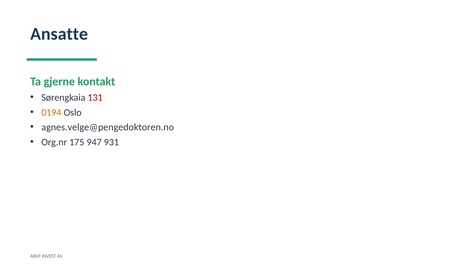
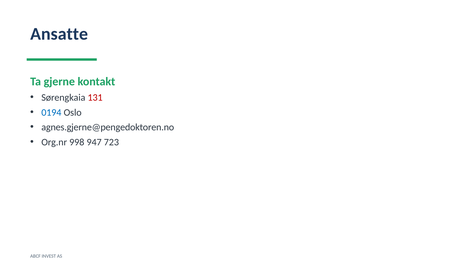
0194 colour: orange -> blue (51, 113)
agnes.velge@pengedoktoren.no: agnes.velge@pengedoktoren.no -> agnes.gjerne@pengedoktoren.no (108, 127)
175: 175 -> 998 (77, 142)
931: 931 -> 723 (111, 142)
